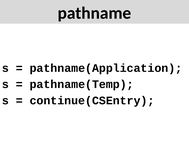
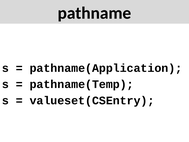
continue(CSEntry: continue(CSEntry -> valueset(CSEntry (92, 100)
